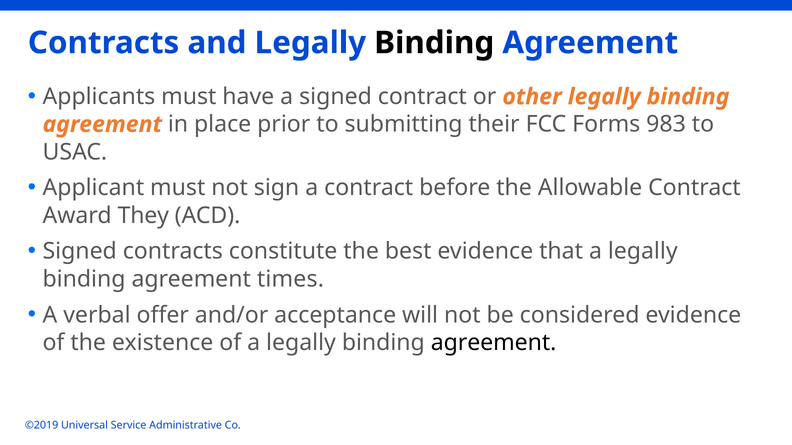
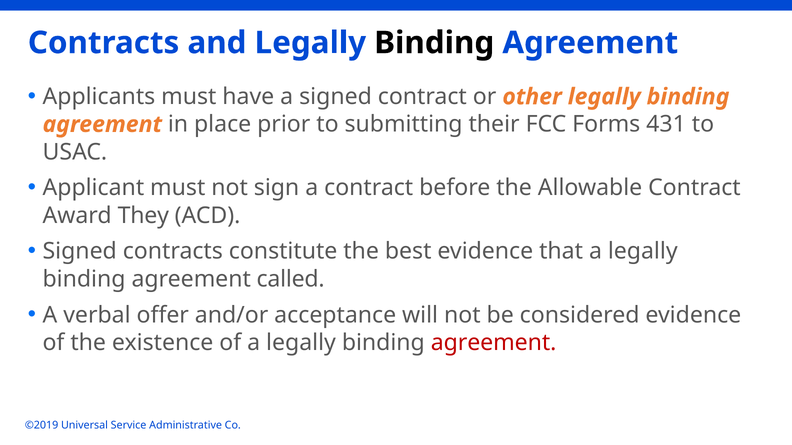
983: 983 -> 431 (666, 124)
times: times -> called (291, 279)
agreement colour: black -> red (494, 343)
